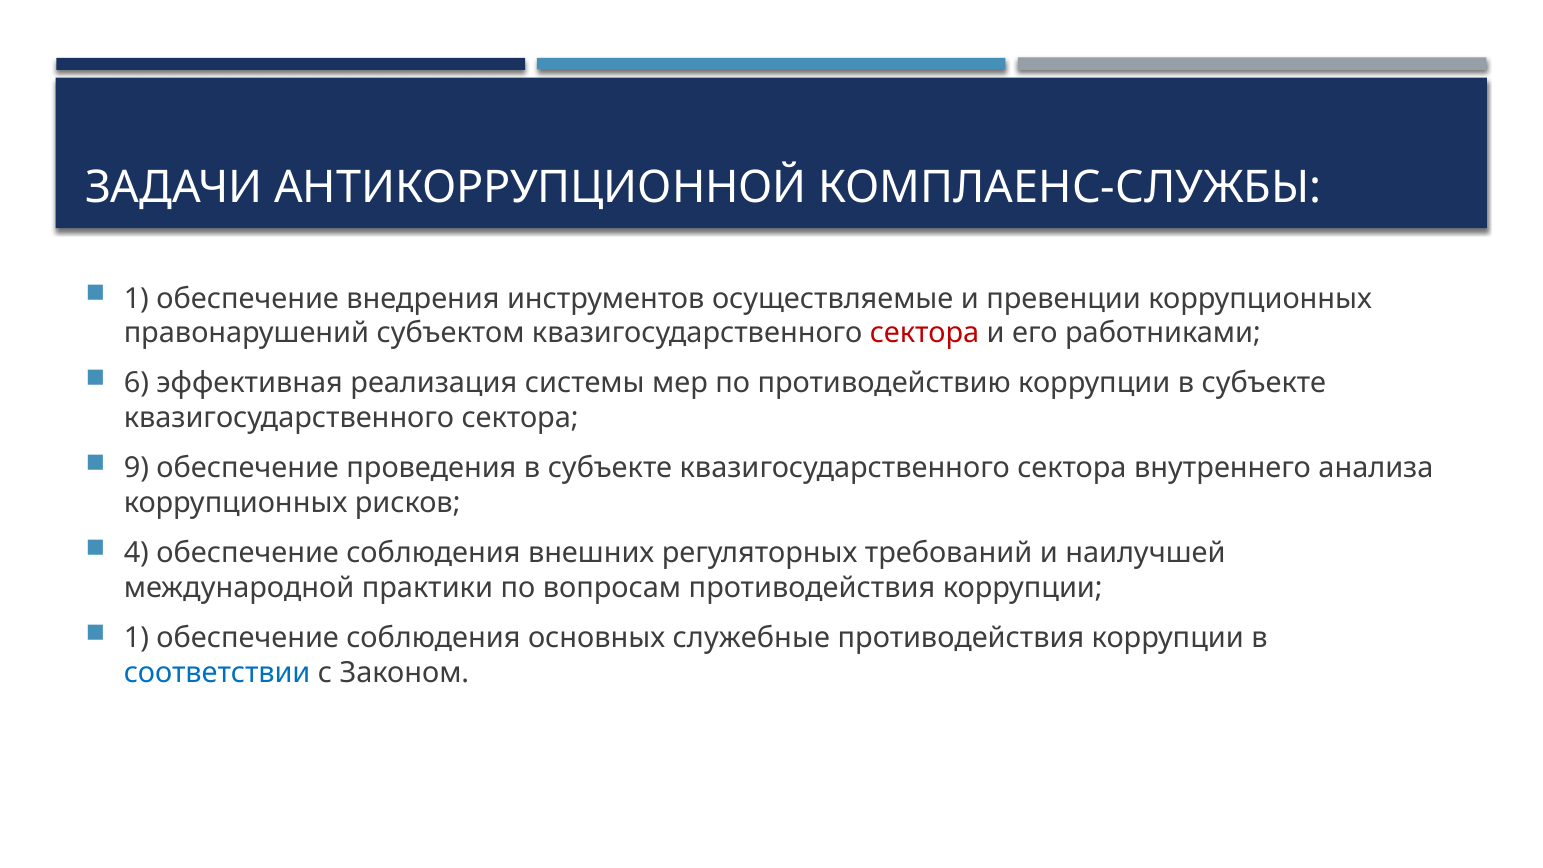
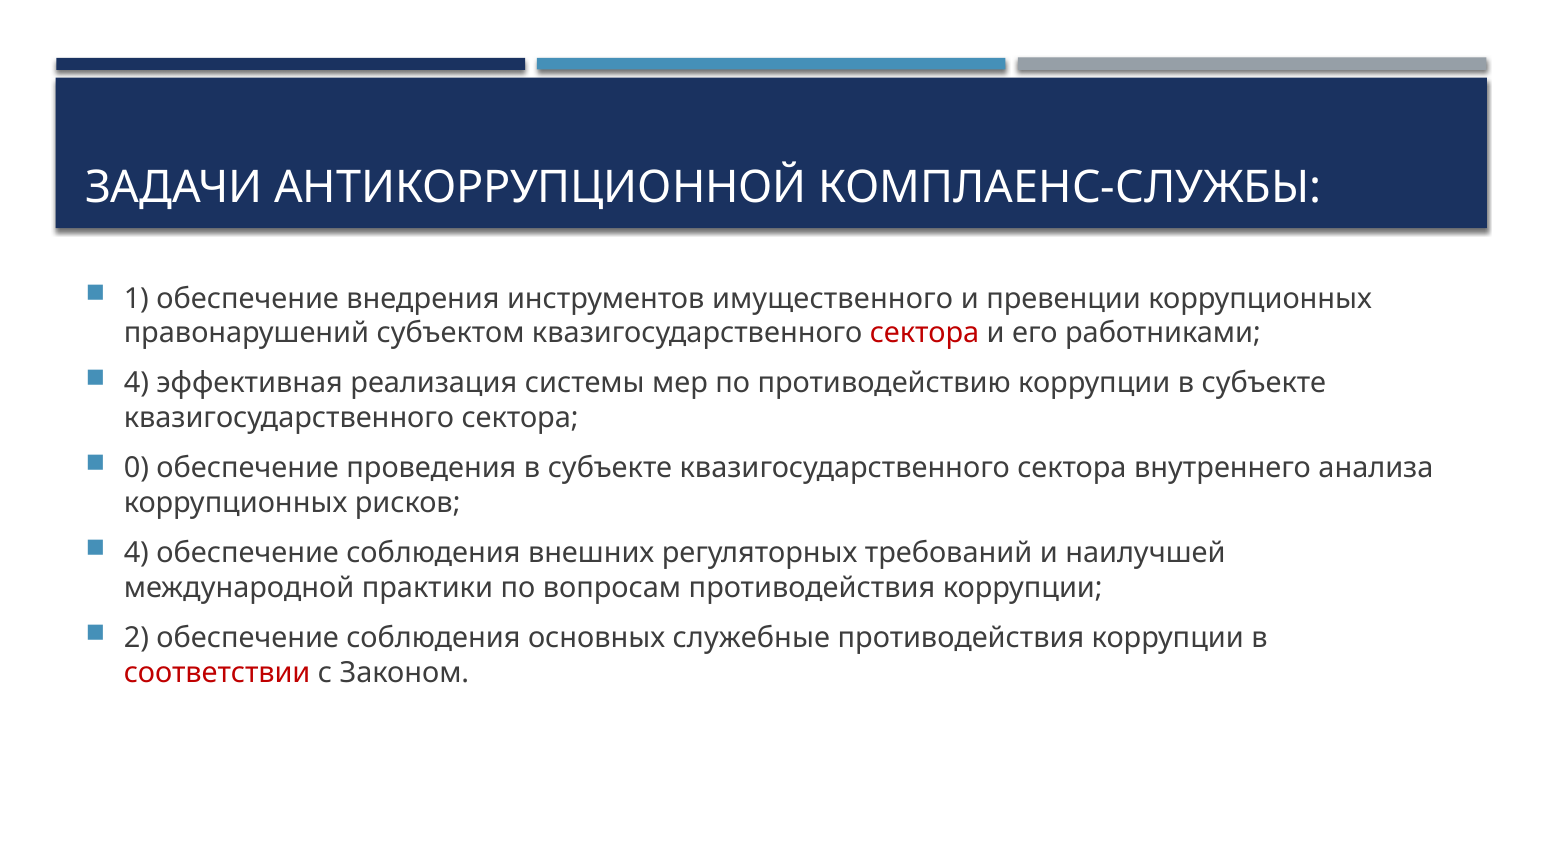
осуществляемые: осуществляемые -> имущественного (833, 299)
6: 6 -> 4 (136, 383)
9: 9 -> 0 (136, 468)
1: 1 -> 2 (136, 638)
соответствии colour: blue -> red (217, 673)
